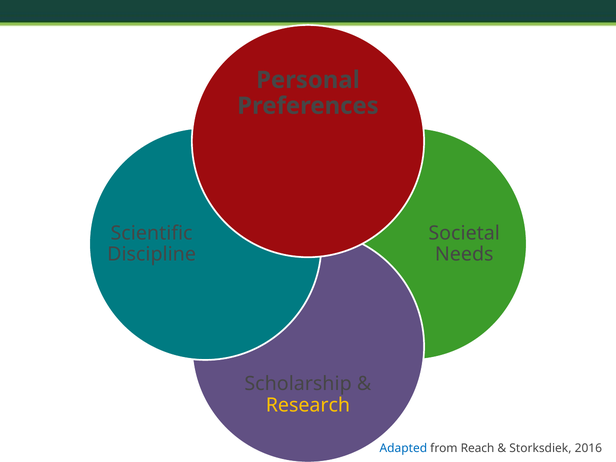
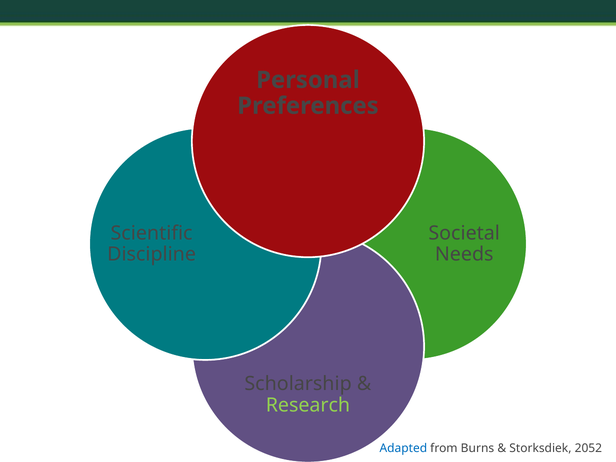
Research colour: yellow -> light green (308, 405)
Reach: Reach -> Burns (477, 448)
2016: 2016 -> 2052 (588, 448)
